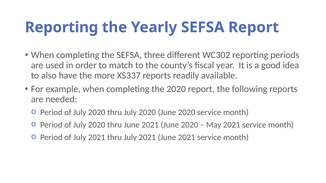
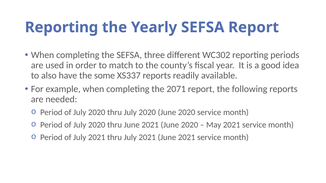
more: more -> some (105, 76)
the 2020: 2020 -> 2071 (176, 89)
